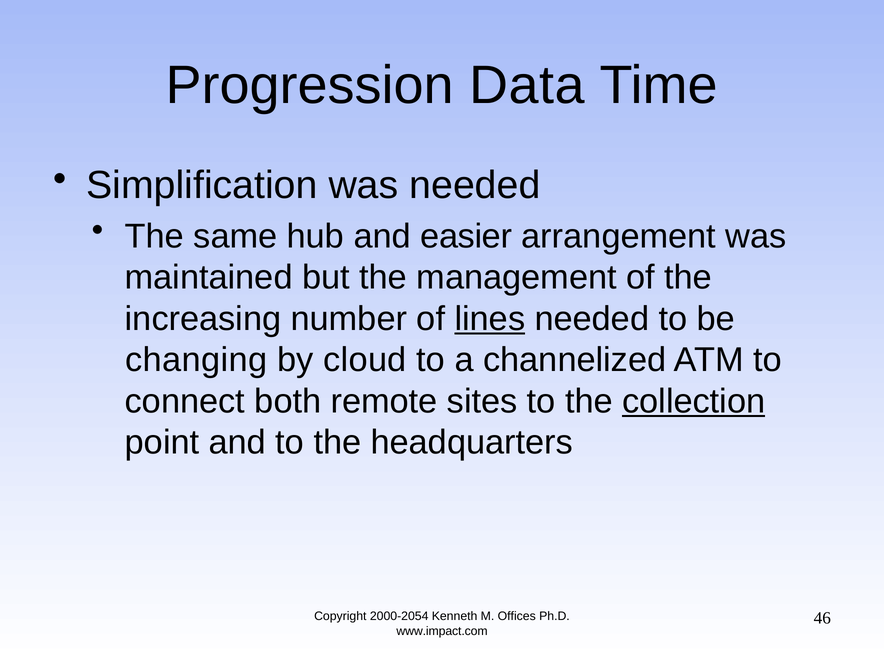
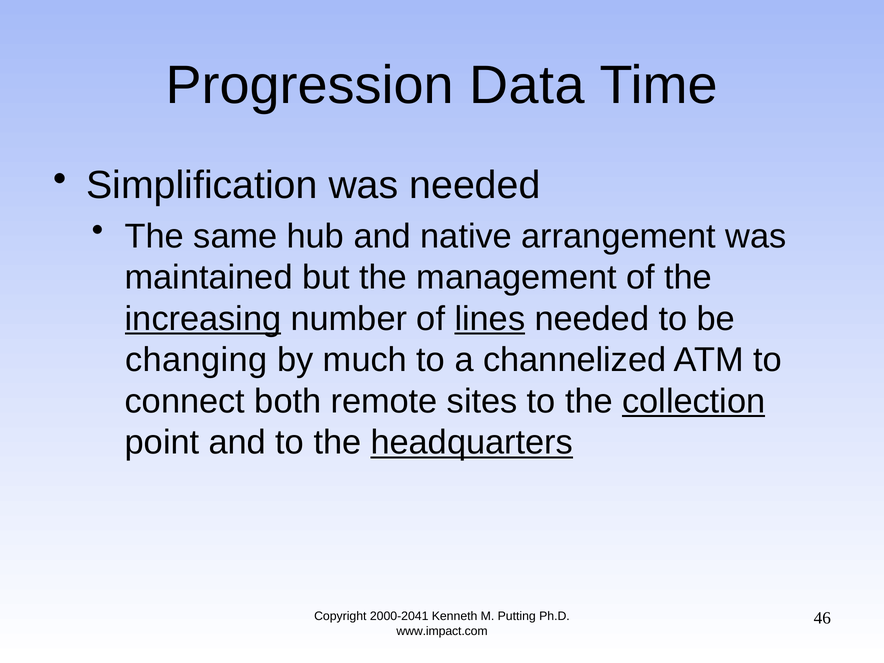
easier: easier -> native (466, 236)
increasing underline: none -> present (203, 319)
cloud: cloud -> much (365, 360)
headquarters underline: none -> present (472, 443)
2000-2054: 2000-2054 -> 2000-2041 (399, 616)
Offices: Offices -> Putting (517, 616)
